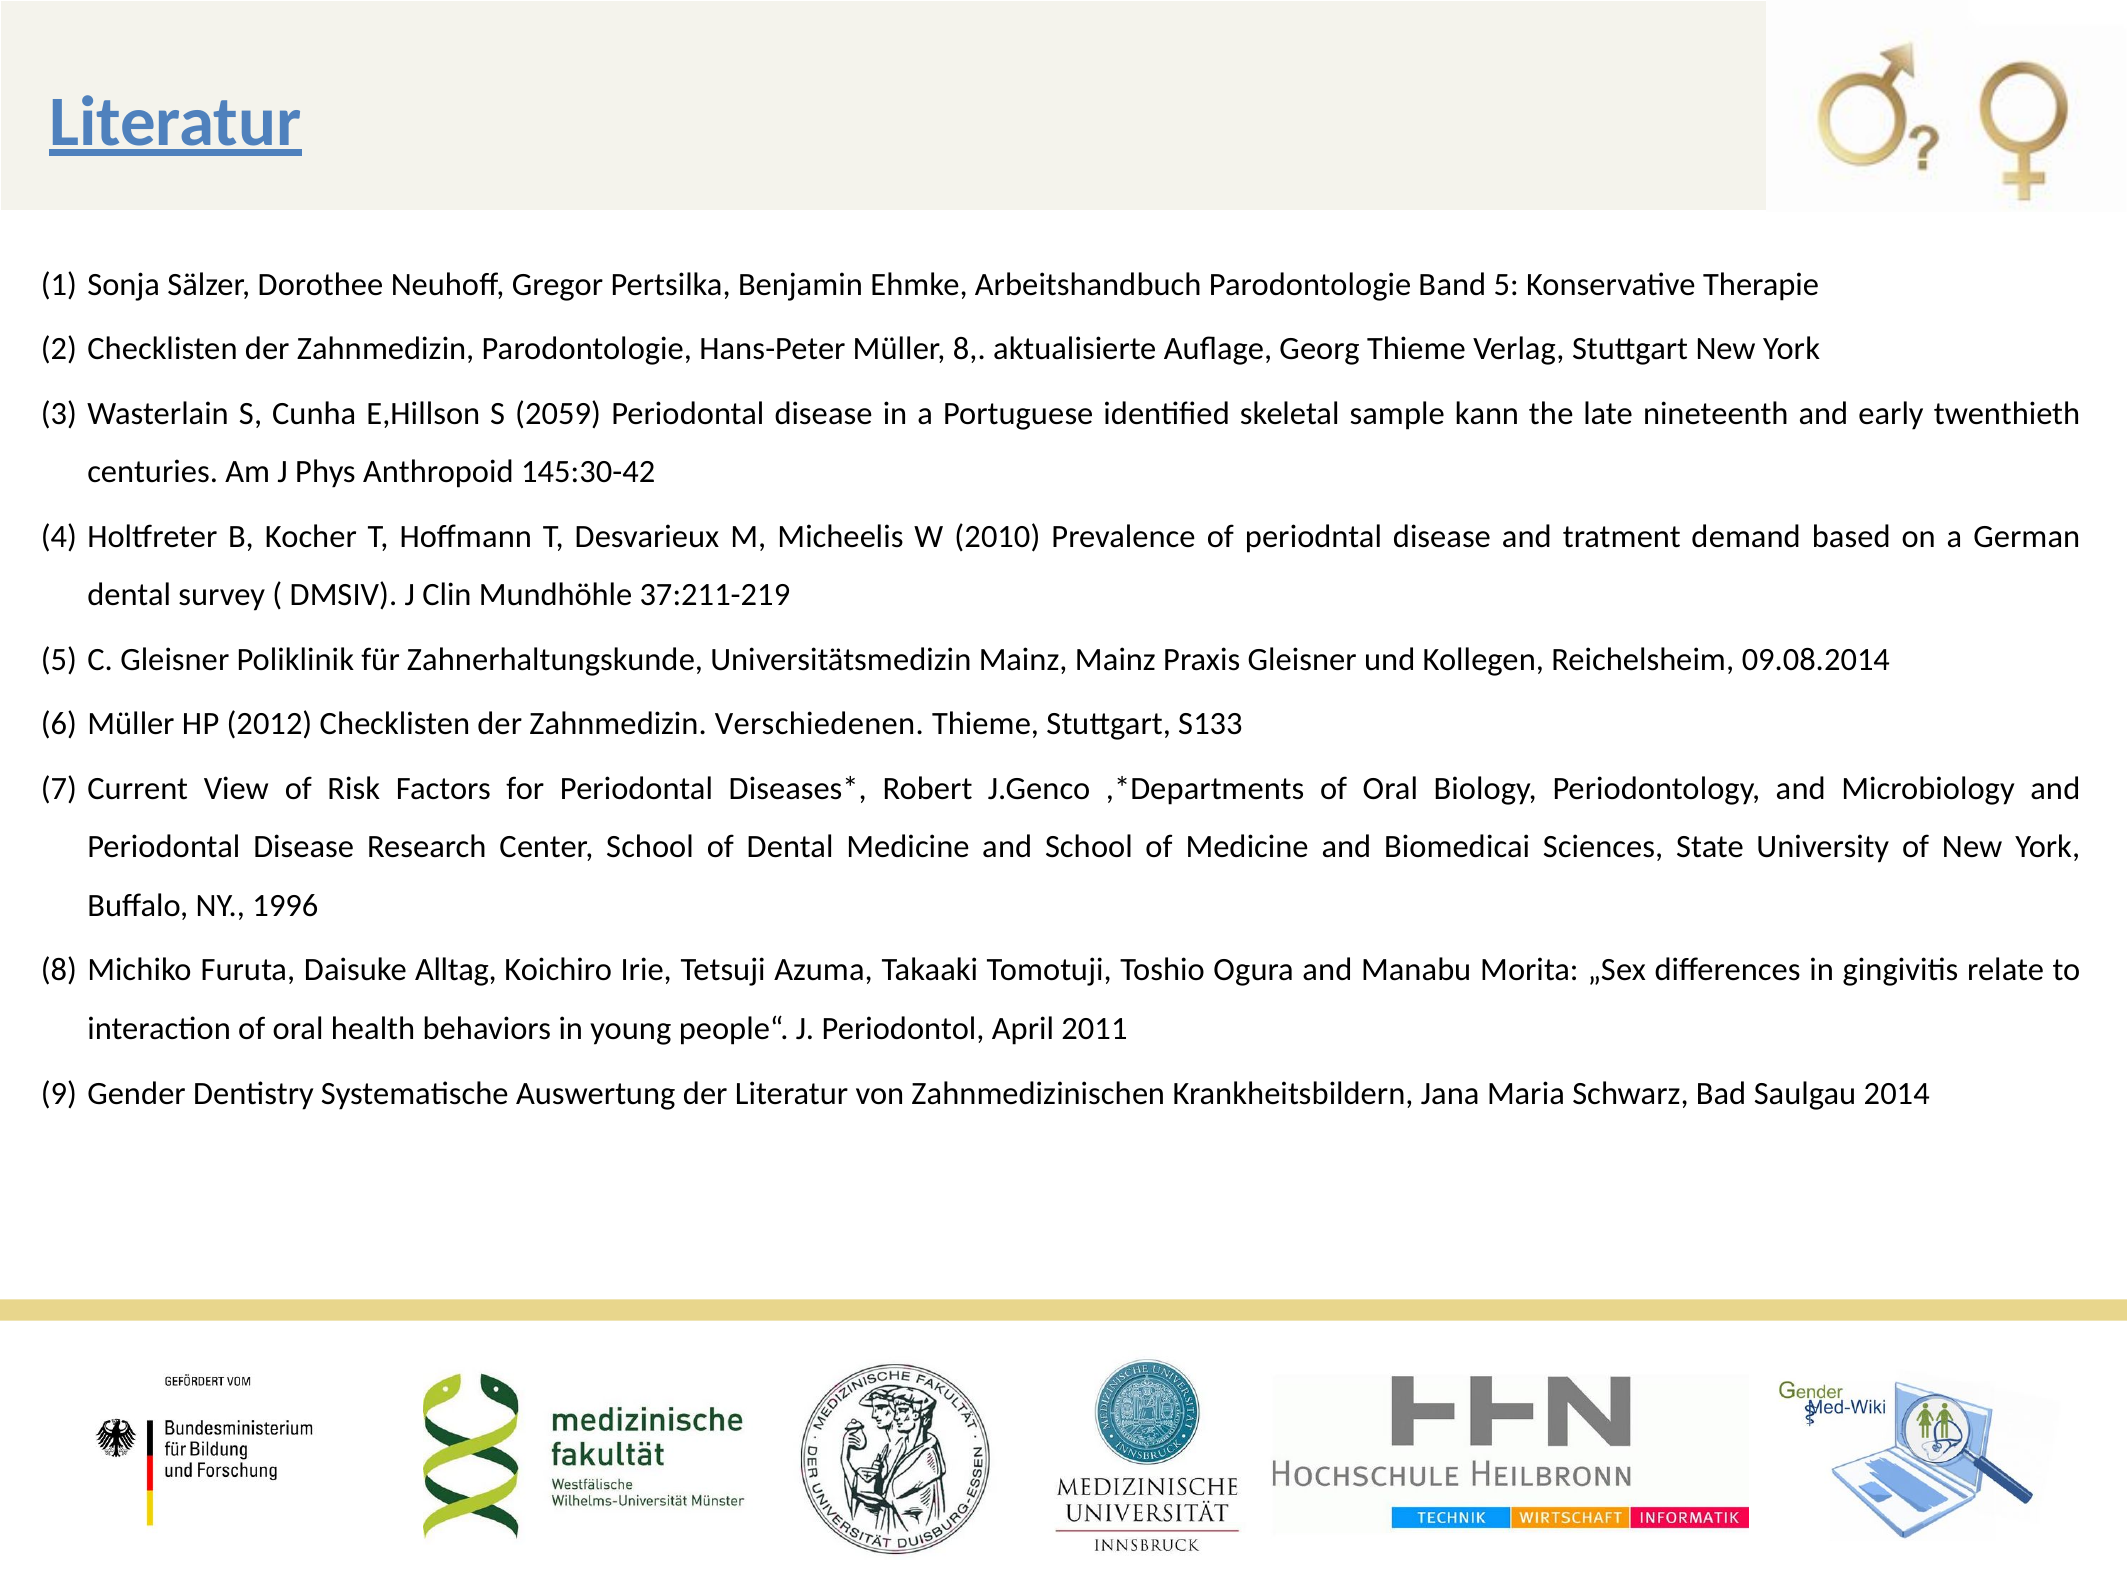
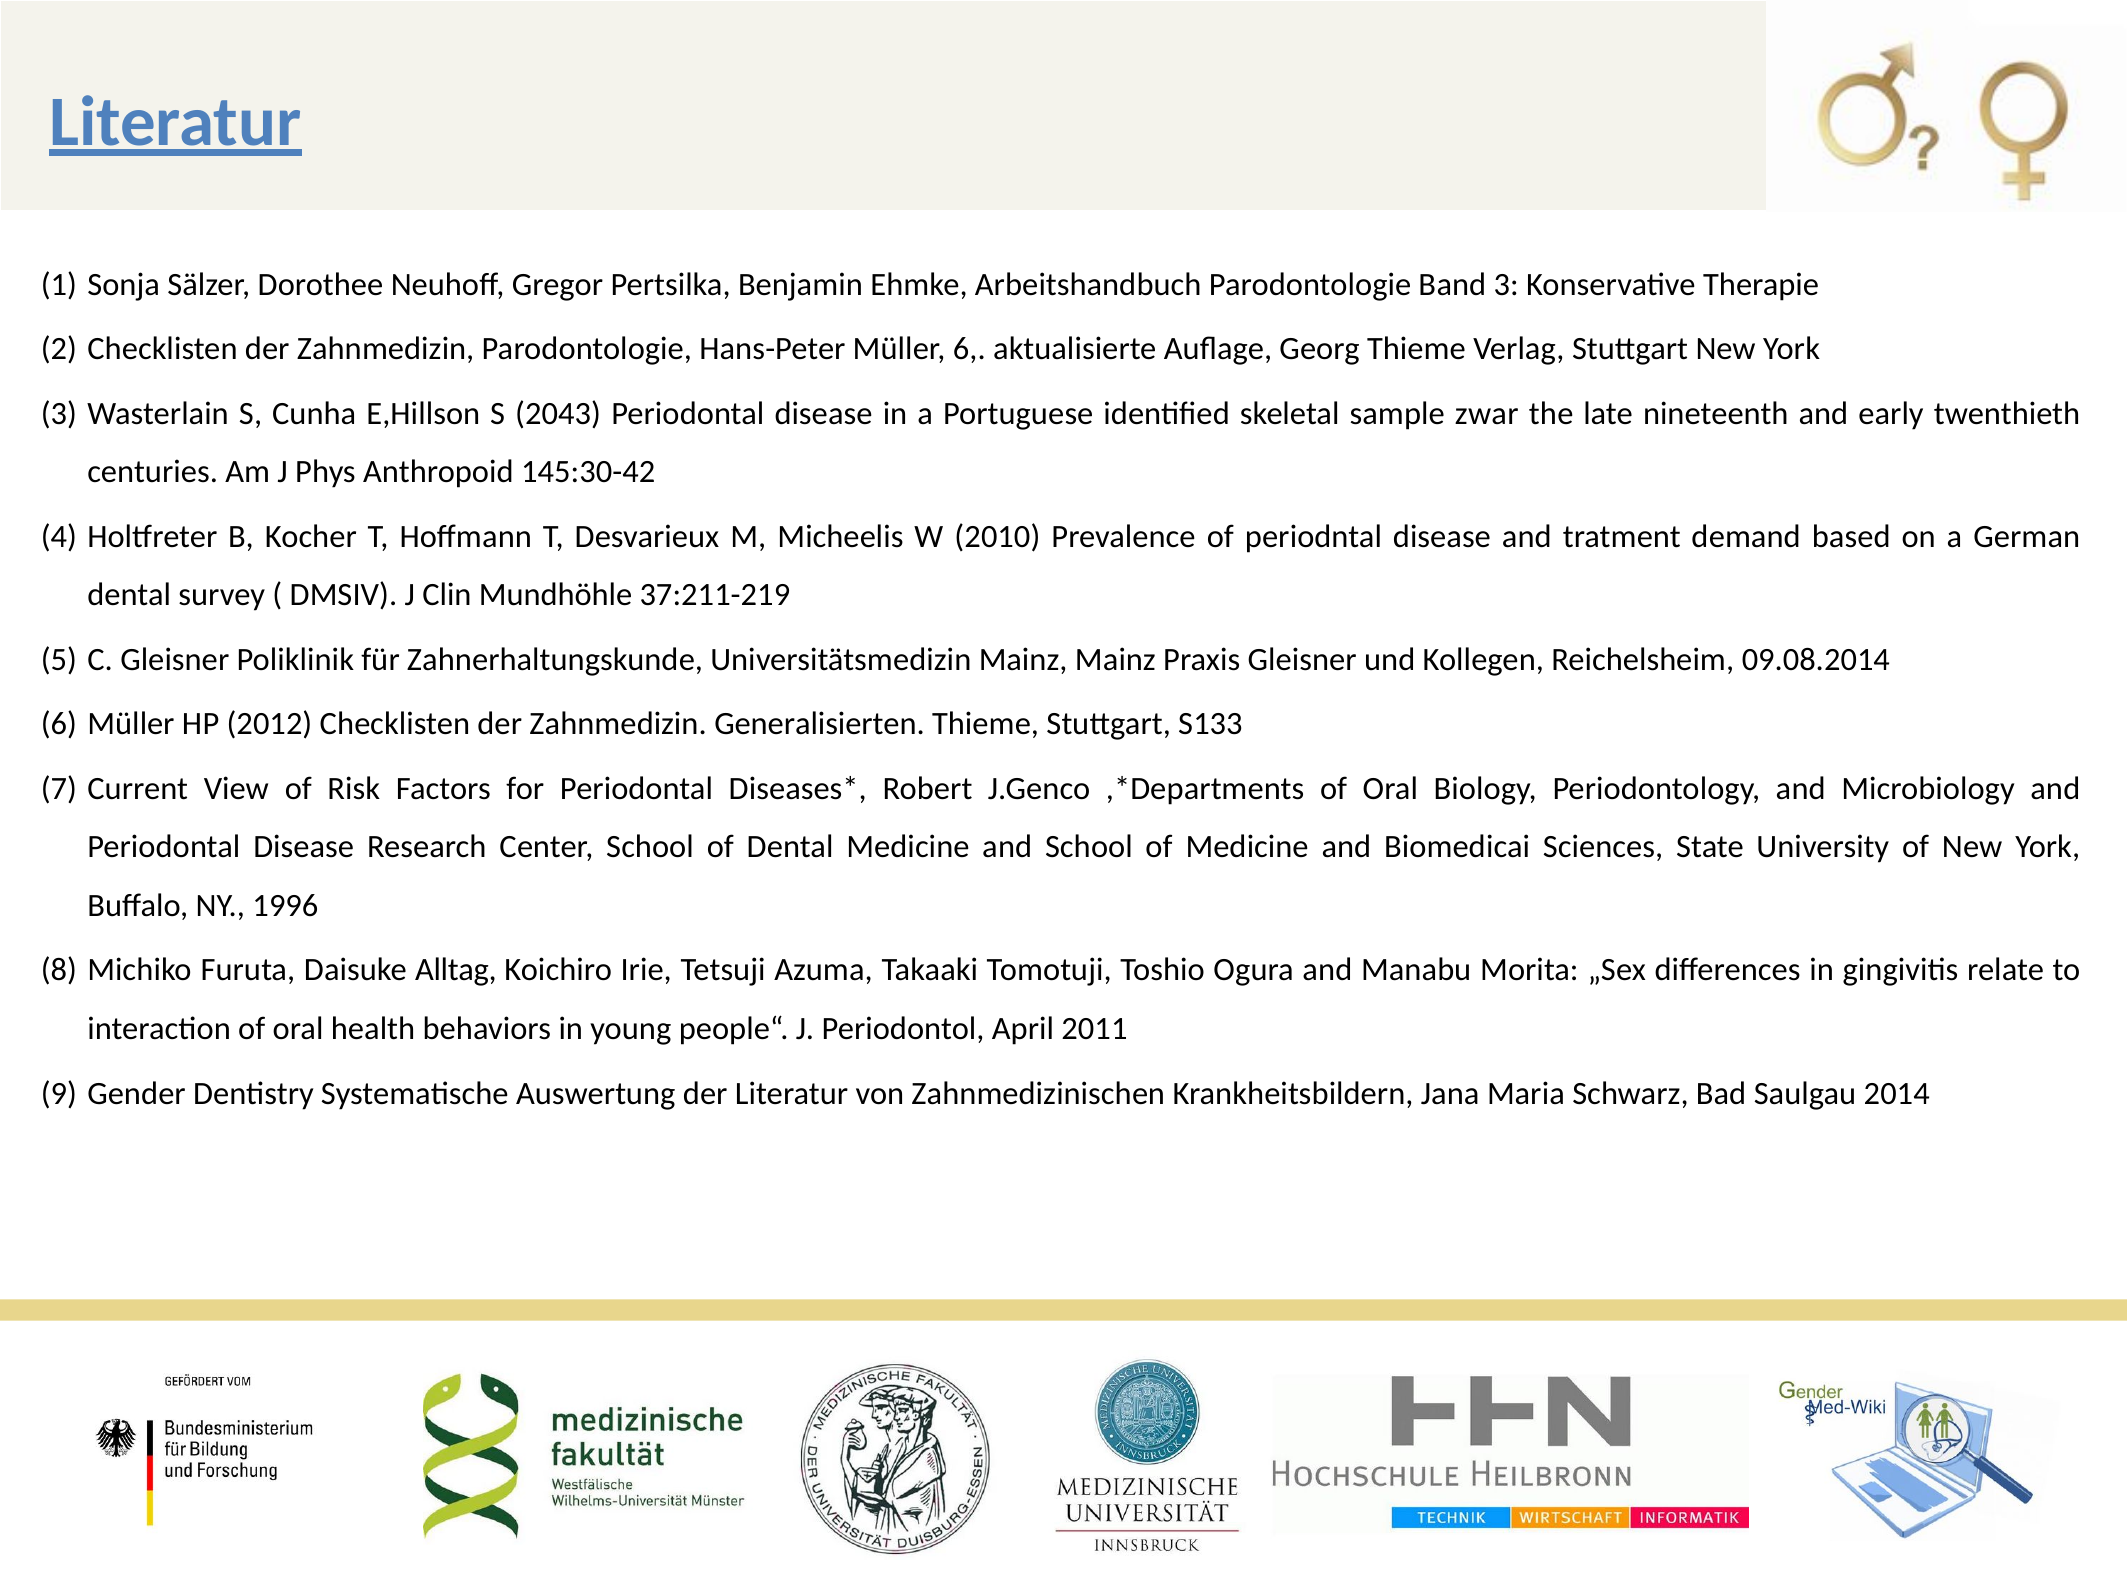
Band 5: 5 -> 3 (1506, 284)
Müller 8: 8 -> 6 (969, 349)
2059: 2059 -> 2043 (558, 413)
kann: kann -> zwar (1487, 413)
Verschiedenen: Verschiedenen -> Generalisierten (819, 724)
